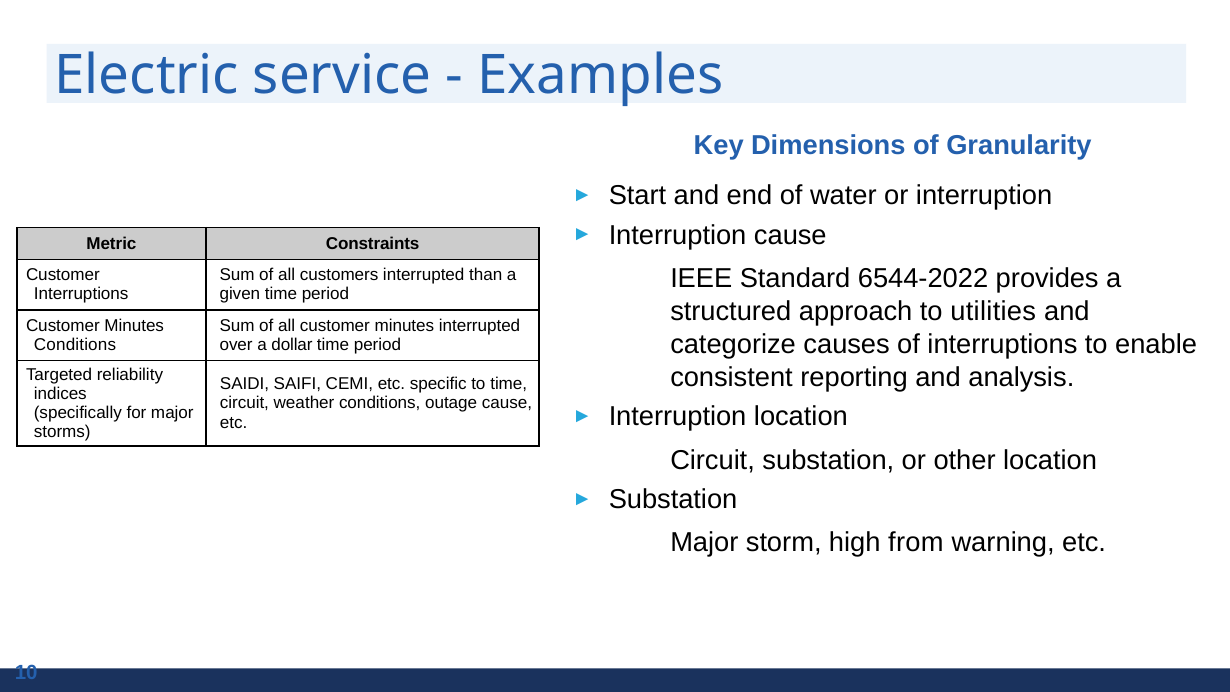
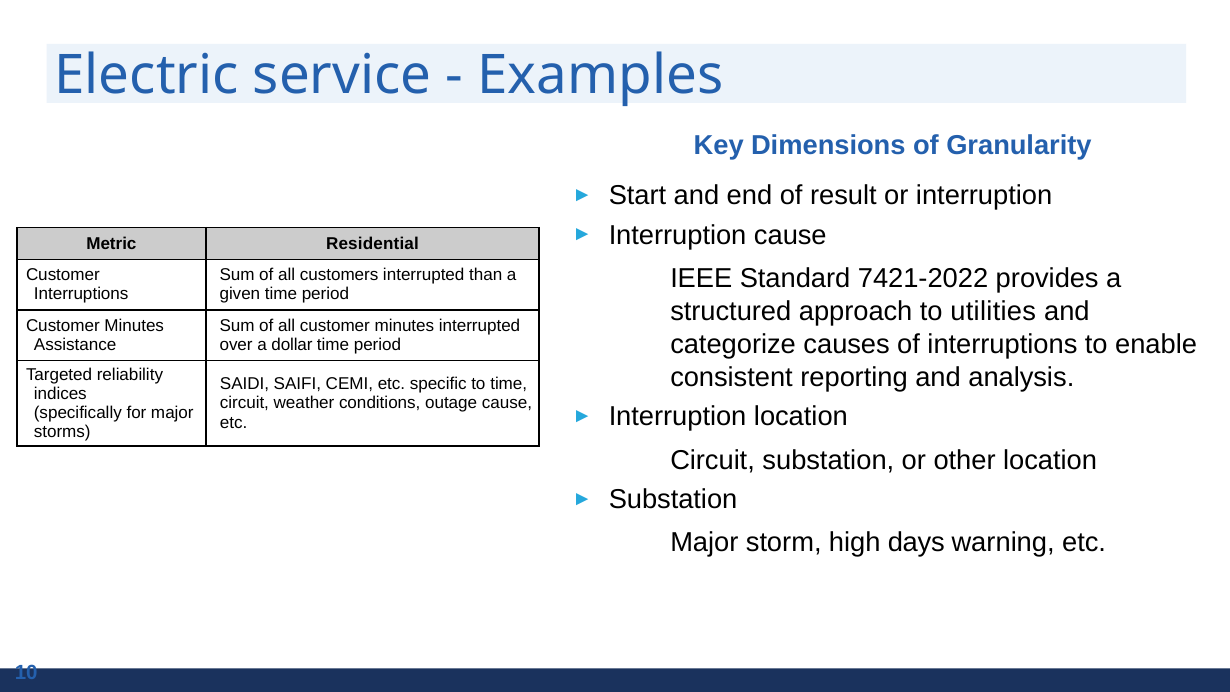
water: water -> result (843, 196)
Constraints: Constraints -> Residential (372, 244)
6544-2022: 6544-2022 -> 7421-2022 (923, 279)
Conditions: Conditions -> Assistance (75, 345)
from: from -> days (916, 543)
